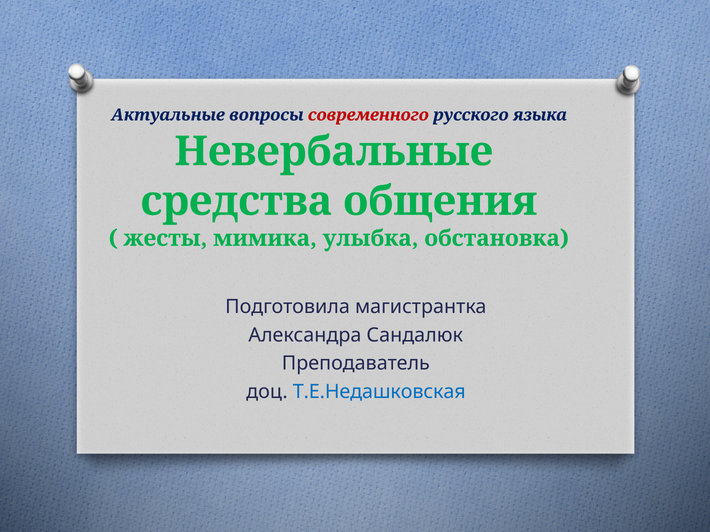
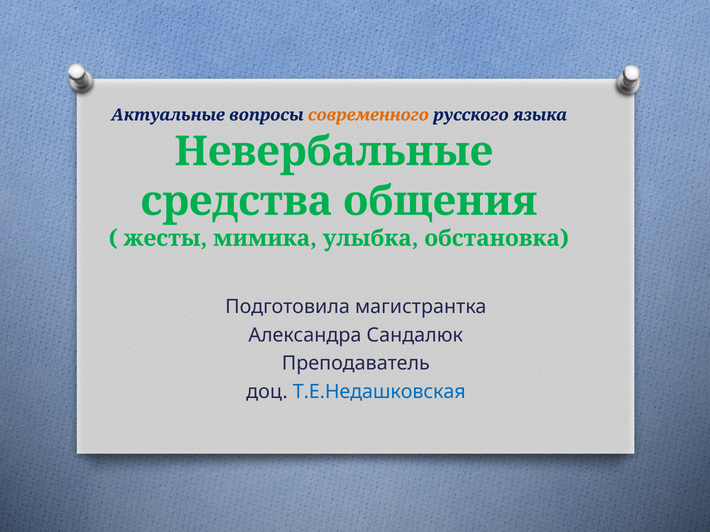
современного colour: red -> orange (368, 115)
